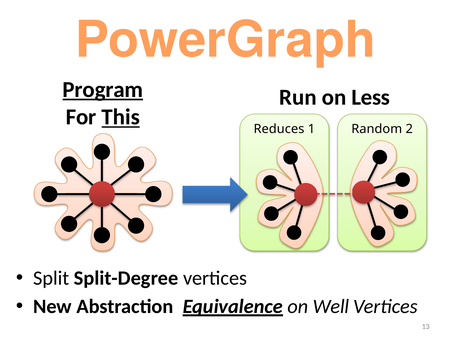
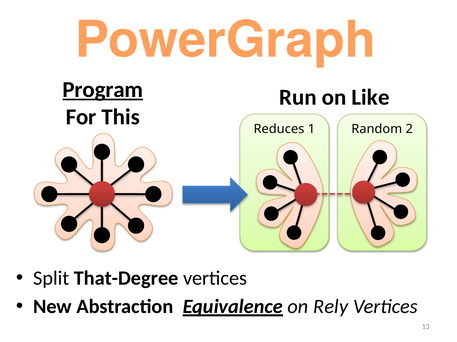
Less: Less -> Like (371, 98)
This underline: present -> none (121, 117)
Split-Degree: Split-Degree -> That-Degree (126, 279)
Well: Well -> Rely (331, 307)
